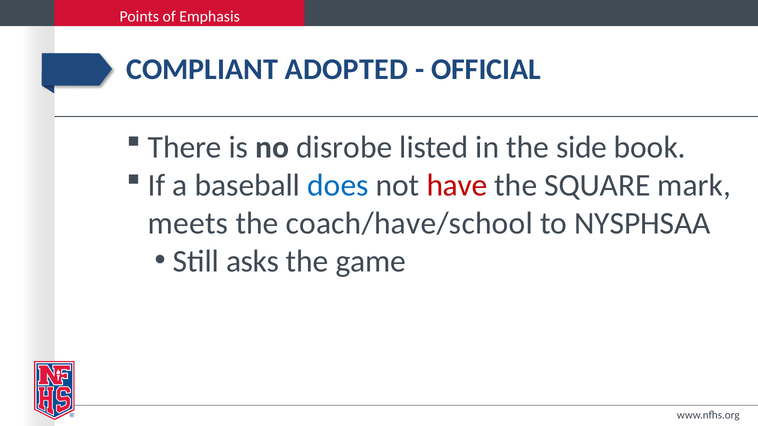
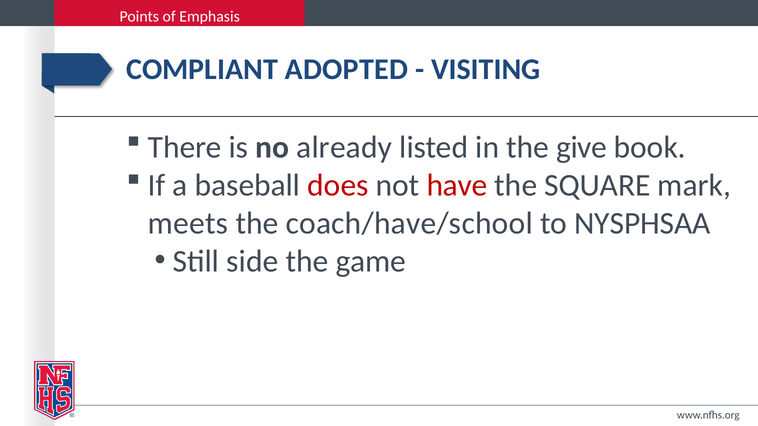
OFFICIAL: OFFICIAL -> VISITING (486, 69)
disrobe: disrobe -> already (344, 148)
side: side -> give (582, 148)
does colour: blue -> red (338, 186)
asks: asks -> side (252, 261)
